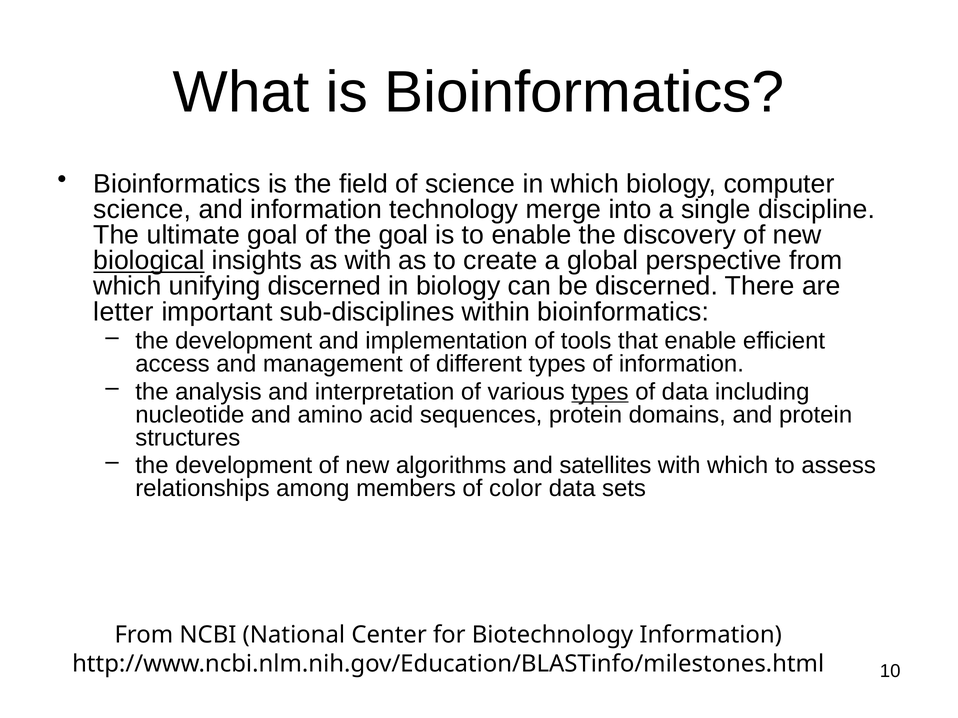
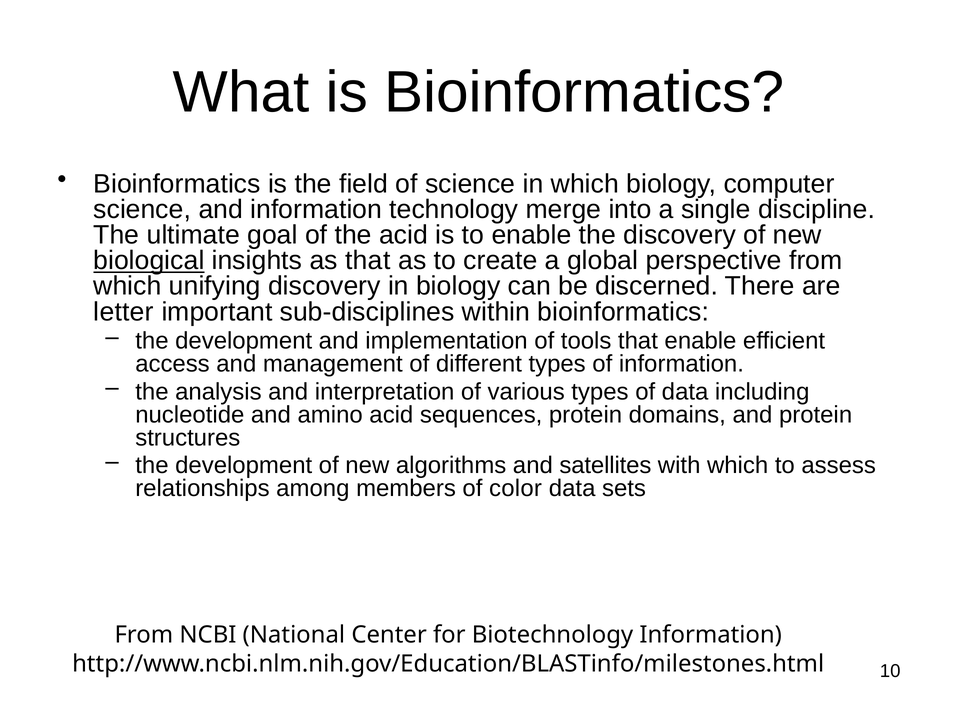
the goal: goal -> acid (403, 235)
as with: with -> that (368, 261)
unifying discerned: discerned -> discovery (324, 286)
types underline: present -> none (600, 392)
